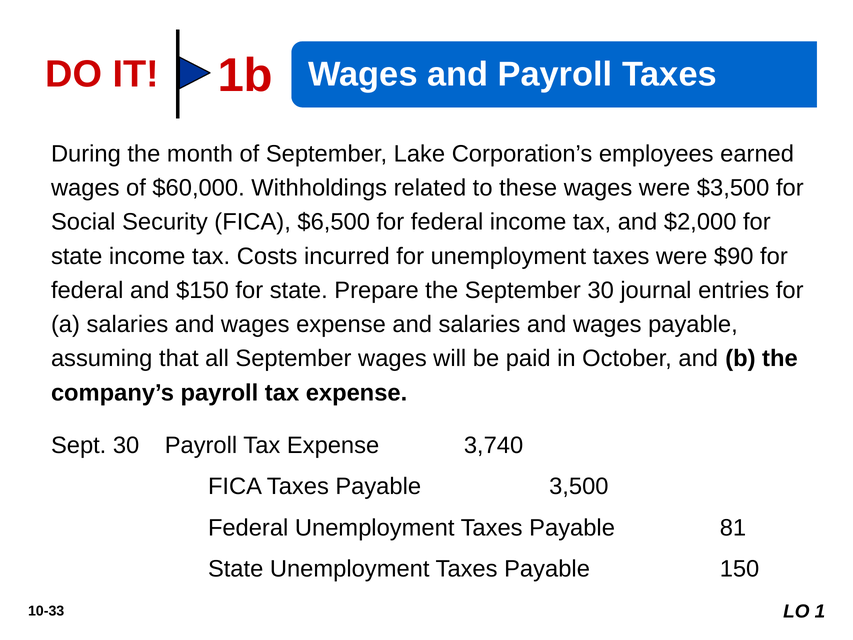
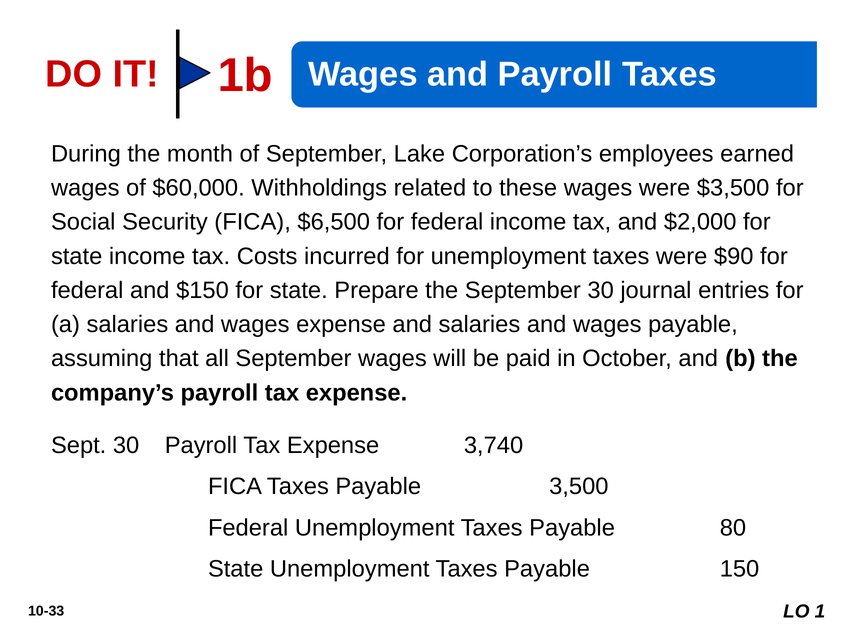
81: 81 -> 80 (733, 528)
